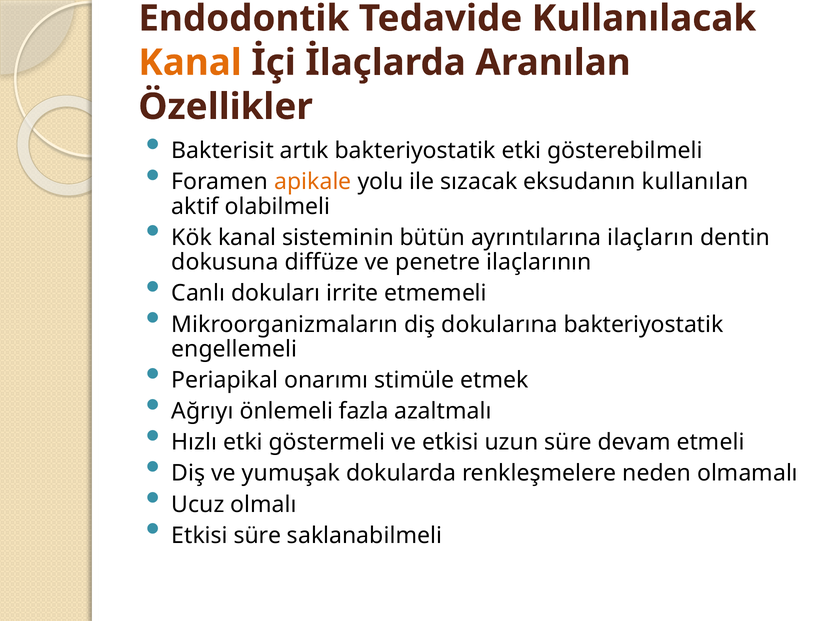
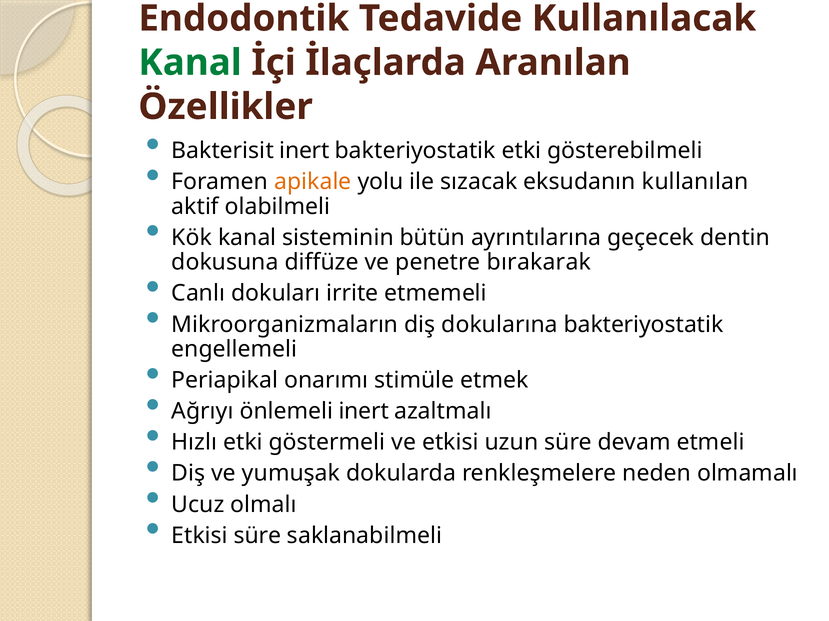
Kanal colour: orange -> green (190, 63)
Bakterisit artık: artık -> inert (304, 151)
ilaçların: ilaçların -> geçecek (651, 238)
ilaçlarının: ilaçlarının -> bırakarak (539, 263)
önlemeli fazla: fazla -> inert (364, 412)
